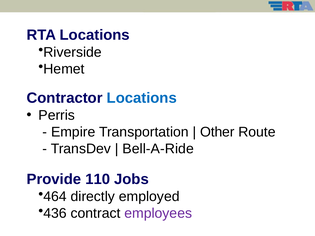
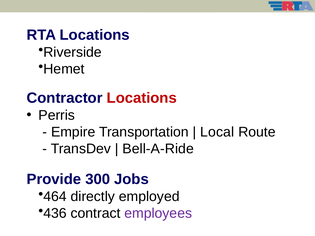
Locations colour: blue -> red (142, 98)
Other: Other -> Local (217, 132)
110: 110 -> 300 (98, 180)
